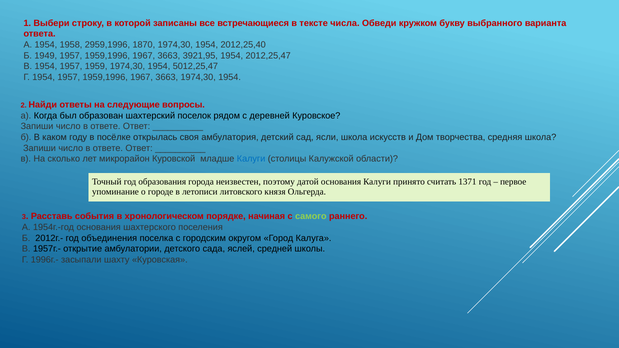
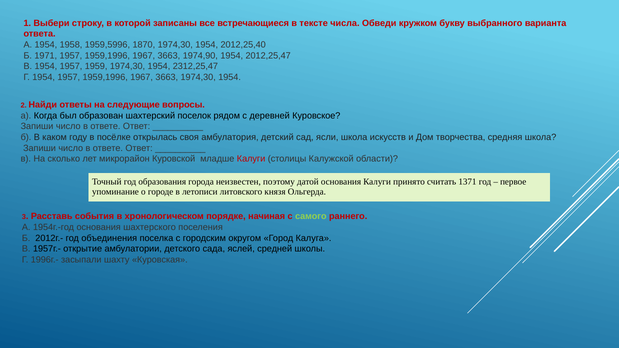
2959,1996: 2959,1996 -> 1959,5996 (107, 45)
1949: 1949 -> 1971 (46, 56)
3921,95: 3921,95 -> 1974,90 (200, 56)
5012,25,47: 5012,25,47 -> 2312,25,47 (195, 66)
Калуги colour: blue -> red (251, 159)
